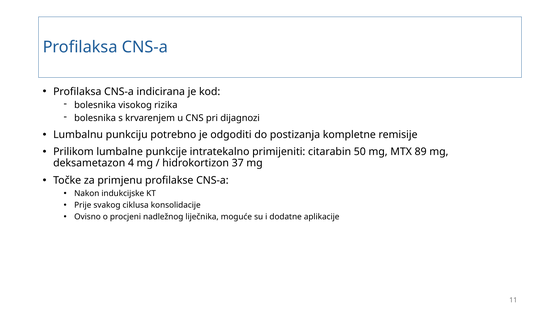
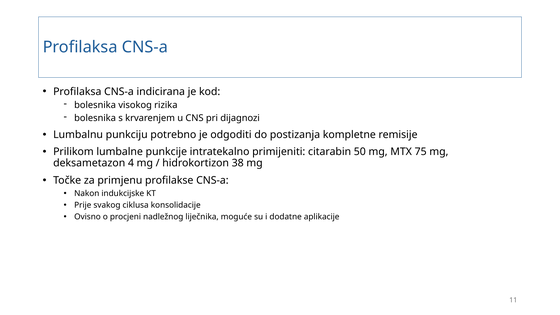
89: 89 -> 75 (421, 152)
37: 37 -> 38 (238, 163)
